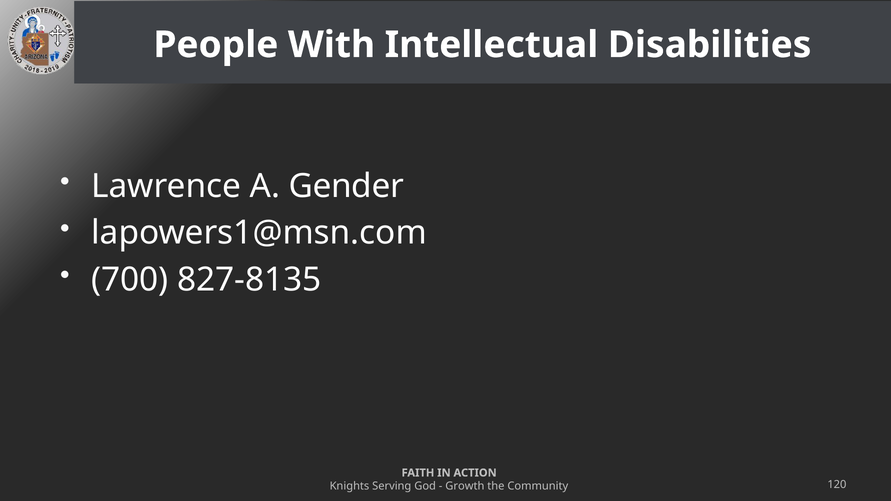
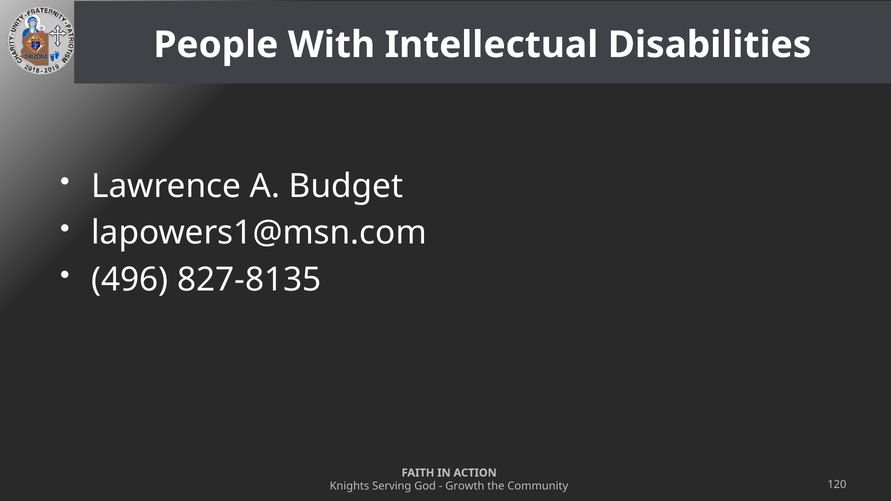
Gender: Gender -> Budget (346, 186)
700: 700 -> 496 (130, 280)
